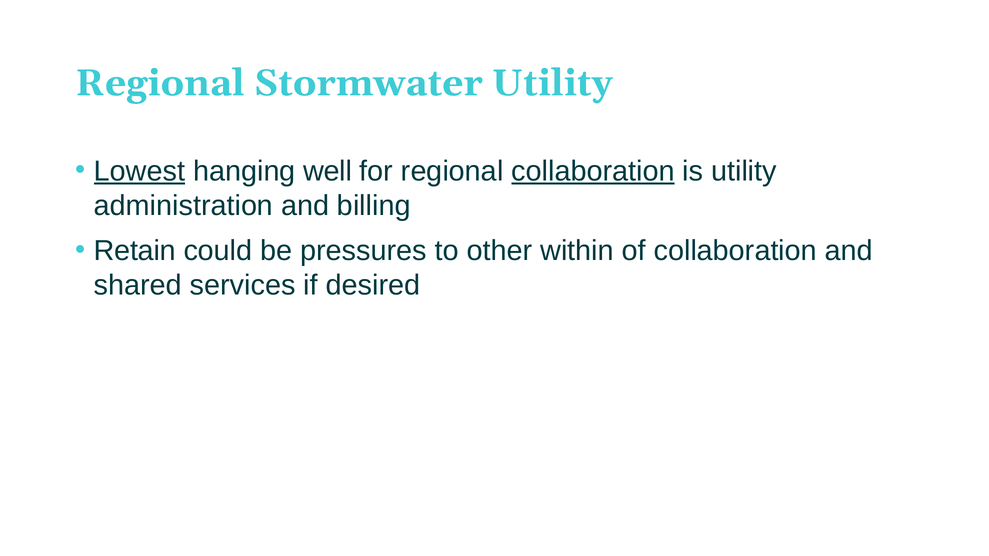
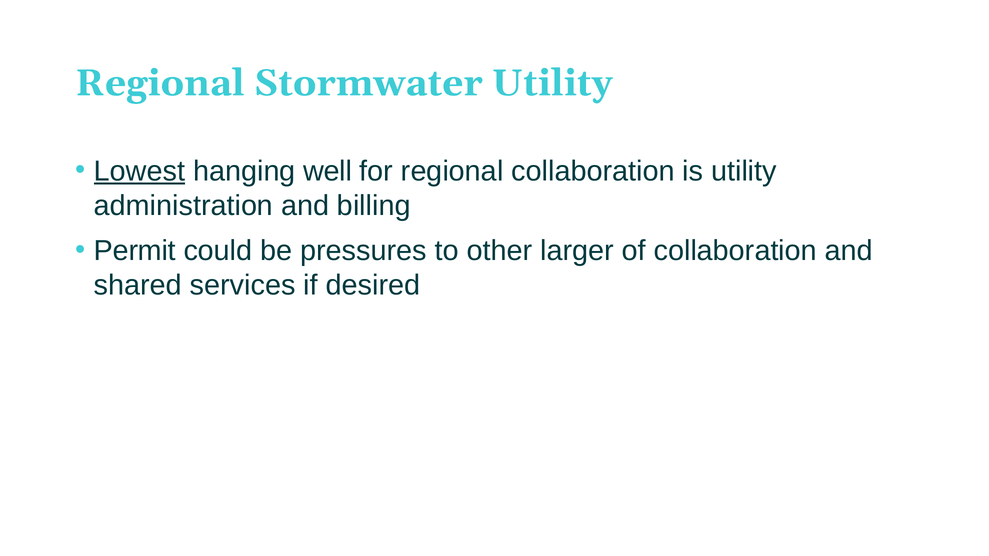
collaboration underline: present -> none (593, 171)
Retain: Retain -> Permit (135, 251)
within: within -> larger (577, 251)
